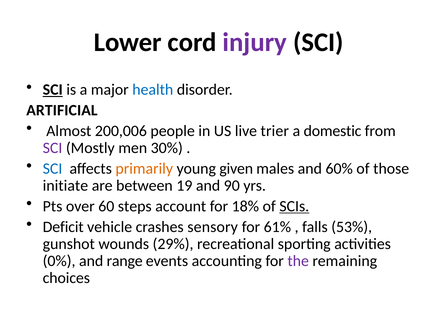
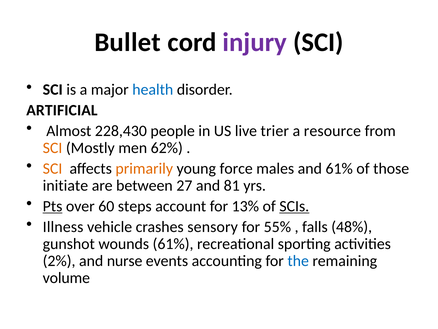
Lower: Lower -> Bullet (128, 42)
SCI underline: present -> none (53, 89)
200,006: 200,006 -> 228,430 (121, 131)
domestic: domestic -> resource (332, 131)
SCI colour: purple -> orange (53, 148)
30%: 30% -> 62% (167, 148)
SCI colour: blue -> orange (53, 168)
given: given -> force (236, 168)
and 60%: 60% -> 61% (339, 168)
19: 19 -> 27 (184, 185)
90: 90 -> 81 (232, 185)
Pts underline: none -> present (53, 206)
18%: 18% -> 13% (245, 206)
Deficit: Deficit -> Illness (63, 226)
61%: 61% -> 55% (277, 226)
53%: 53% -> 48% (352, 226)
wounds 29%: 29% -> 61% (173, 244)
0%: 0% -> 2% (59, 261)
range: range -> nurse (125, 261)
the colour: purple -> blue (298, 261)
choices: choices -> volume (66, 278)
